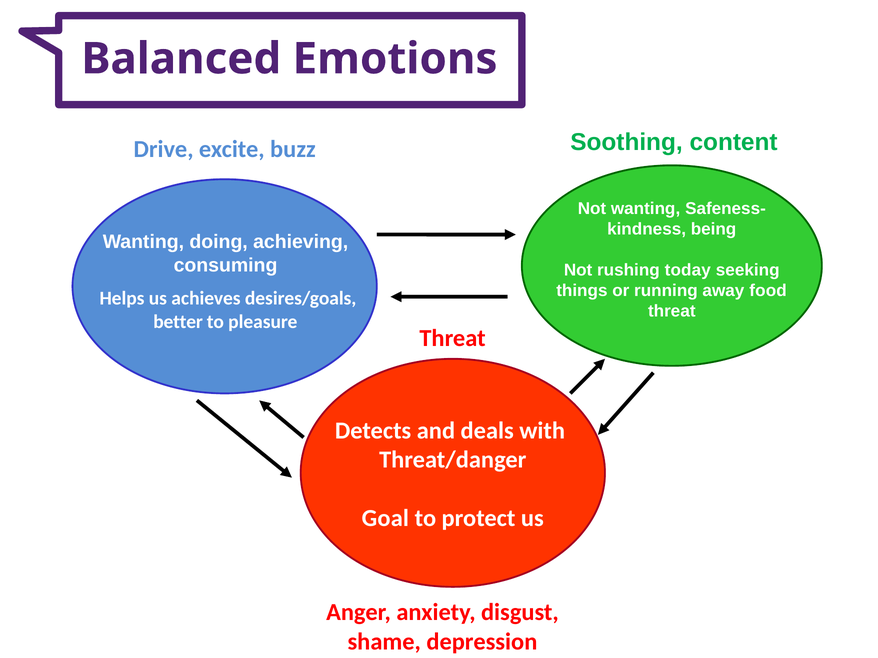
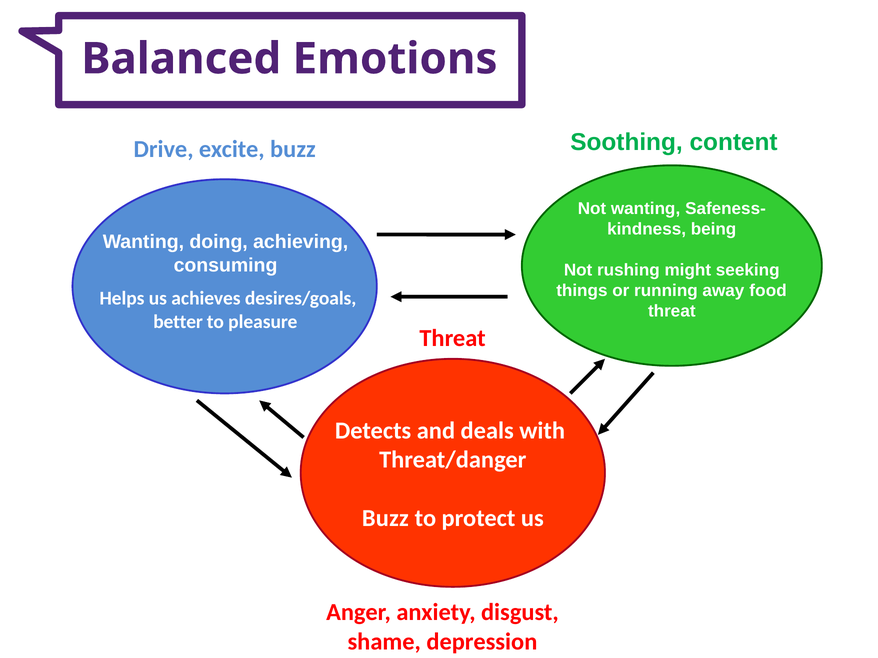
today: today -> might (688, 270)
Goal: Goal -> Buzz (385, 519)
